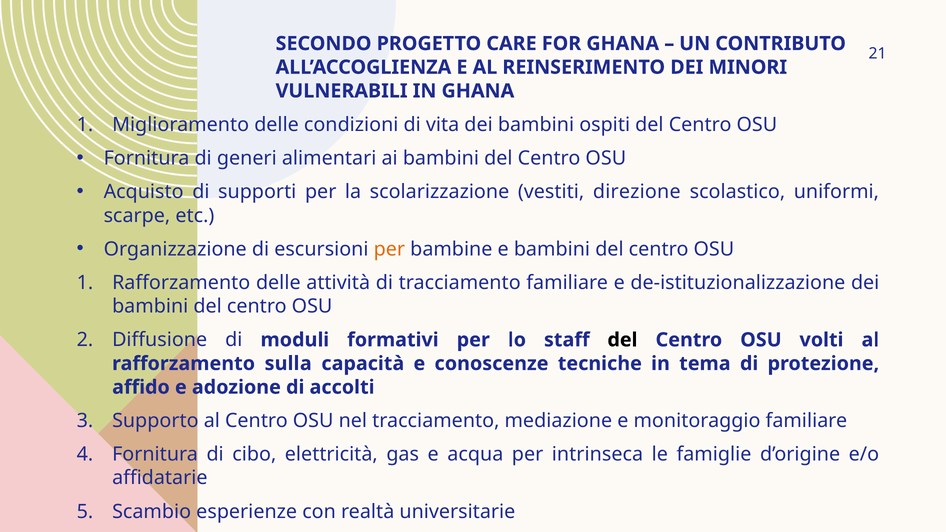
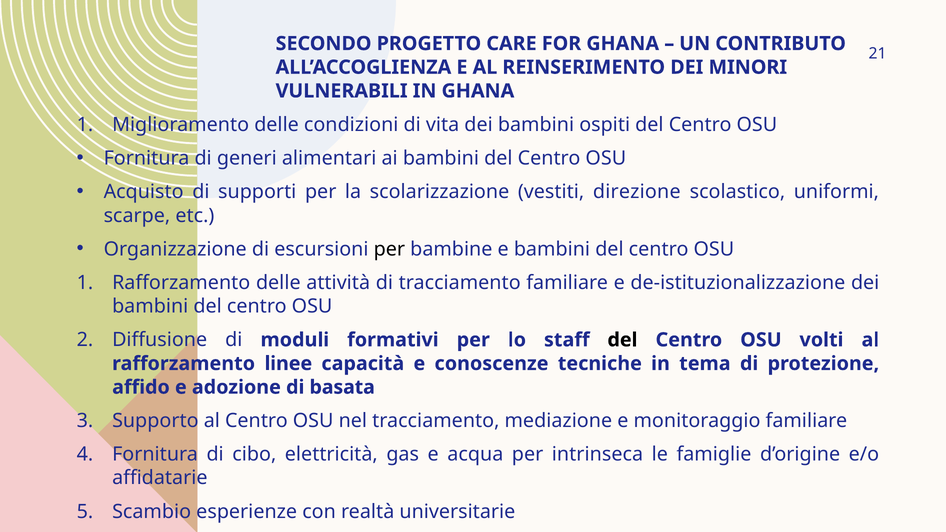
per colour: orange -> black (389, 249)
sulla: sulla -> linee (288, 364)
accolti: accolti -> basata (342, 387)
